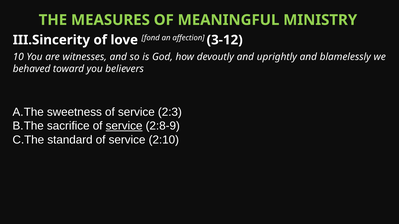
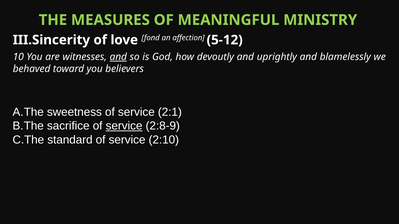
3-12: 3-12 -> 5-12 (225, 40)
and underline: none -> present (118, 57)
2:3: 2:3 -> 2:1 (170, 112)
